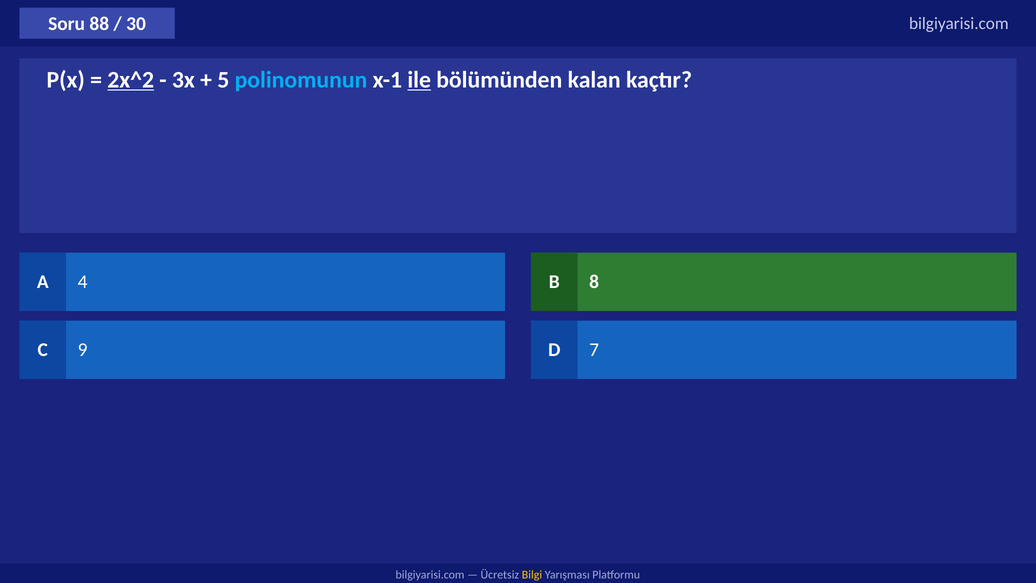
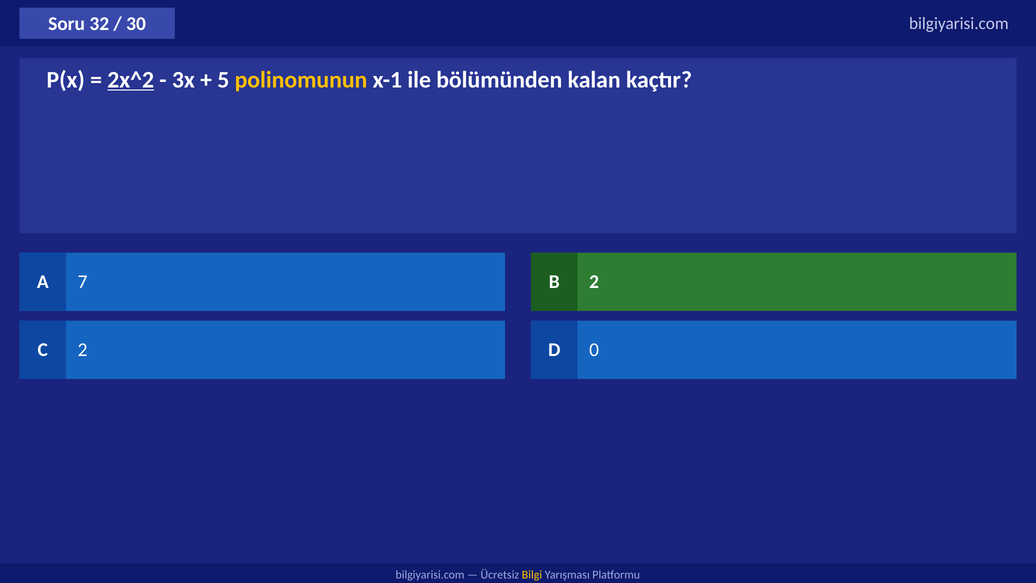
88: 88 -> 32 (99, 24)
polinomunun colour: light blue -> yellow (301, 80)
ile underline: present -> none (419, 80)
4: 4 -> 7 (83, 282)
B 8: 8 -> 2 (594, 282)
C 9: 9 -> 2 (83, 350)
7: 7 -> 0 (594, 350)
